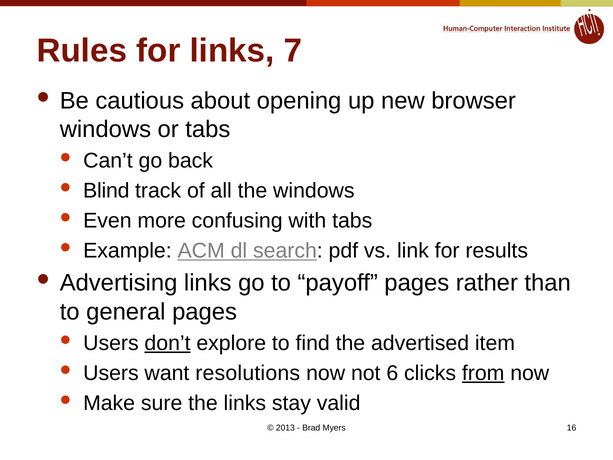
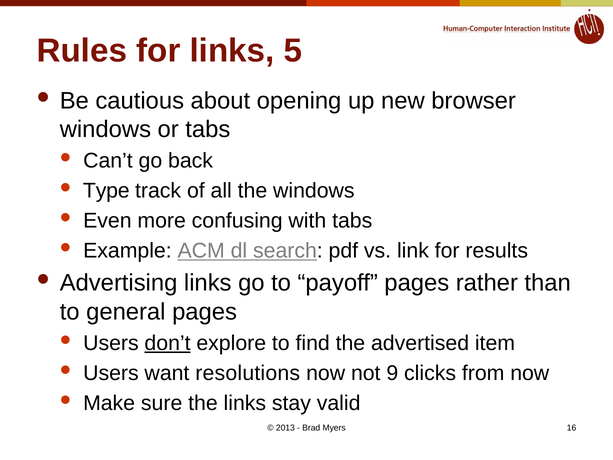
7: 7 -> 5 (293, 51)
Blind: Blind -> Type (106, 191)
6: 6 -> 9 (392, 373)
from underline: present -> none (483, 373)
